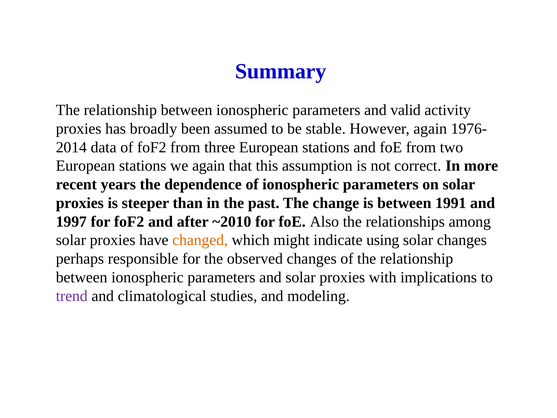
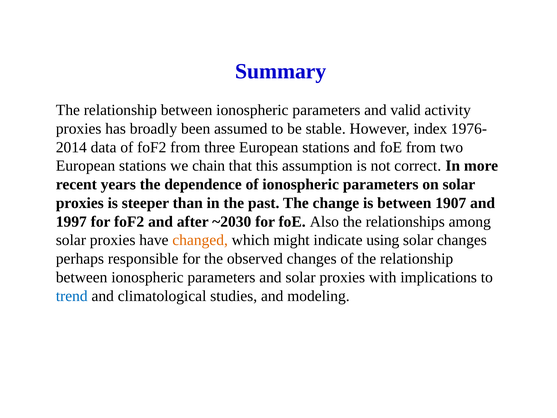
However again: again -> index (430, 129)
we again: again -> chain (209, 166)
1991: 1991 -> 1907 (451, 203)
~2010: ~2010 -> ~2030 (232, 221)
trend colour: purple -> blue (72, 296)
